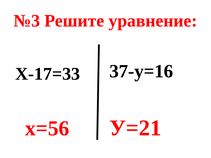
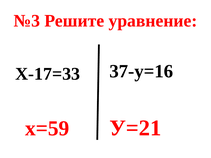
х=56: х=56 -> х=59 (47, 129)
